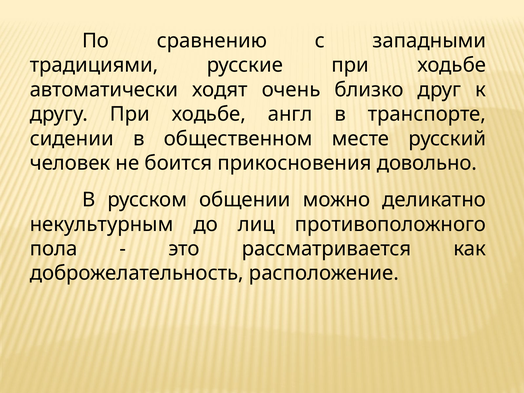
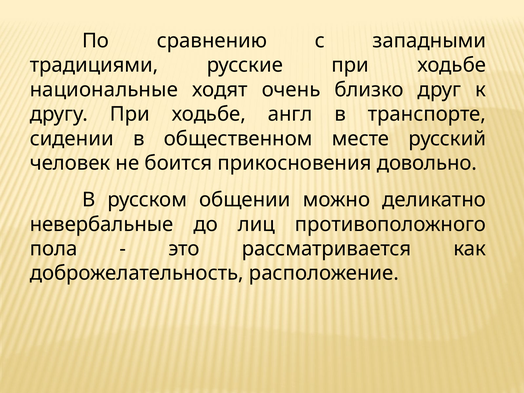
автоматически: автоматически -> национальные (104, 90)
некультурным: некультурным -> невербальные (102, 224)
